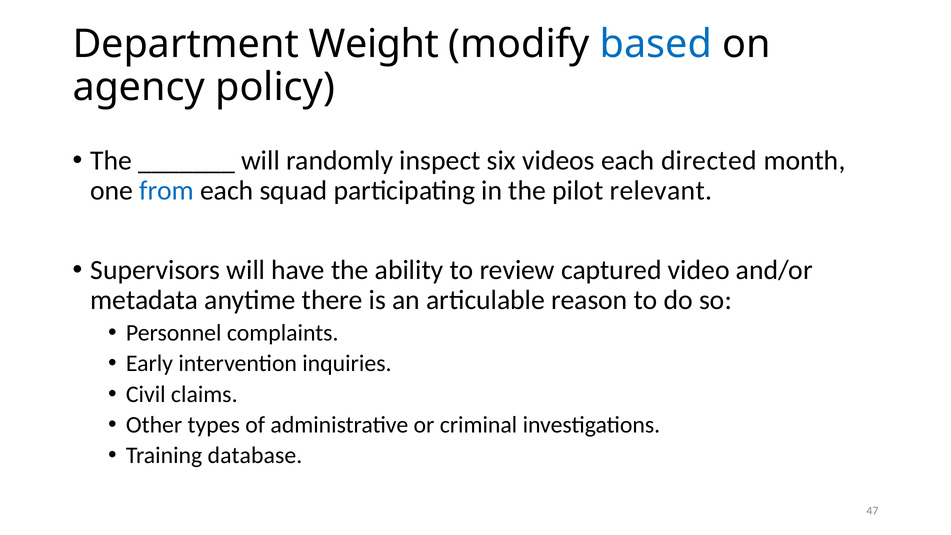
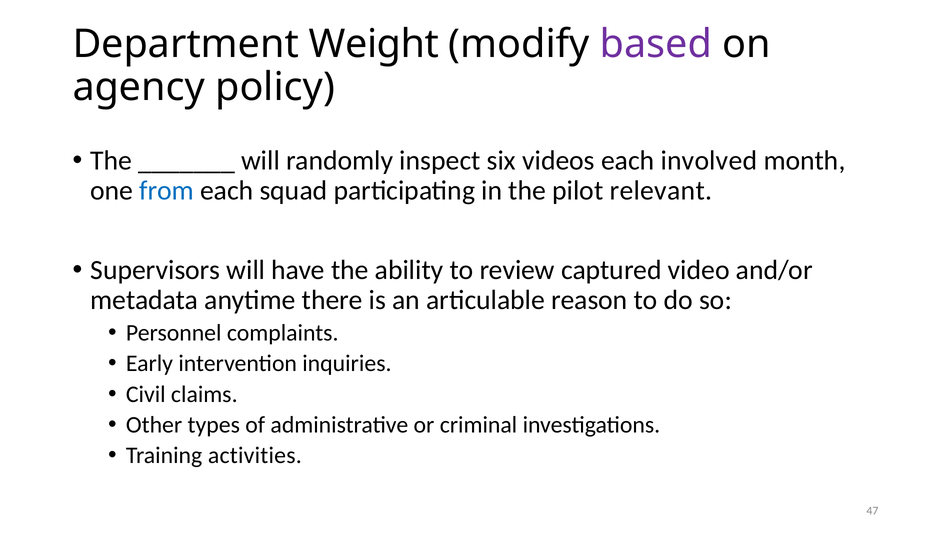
based colour: blue -> purple (656, 44)
directed: directed -> involved (709, 161)
database: database -> activities (255, 455)
